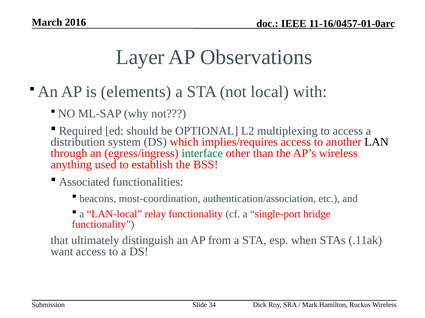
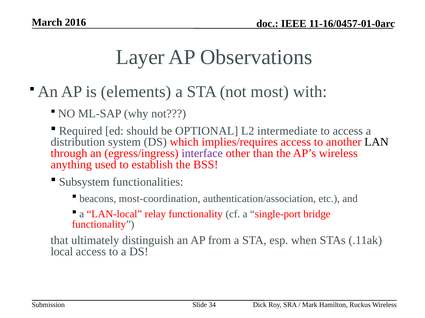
local: local -> most (270, 92)
multiplexing: multiplexing -> intermediate (287, 131)
interface colour: green -> purple (202, 154)
Associated: Associated -> Subsystem (84, 182)
want: want -> local (62, 252)
